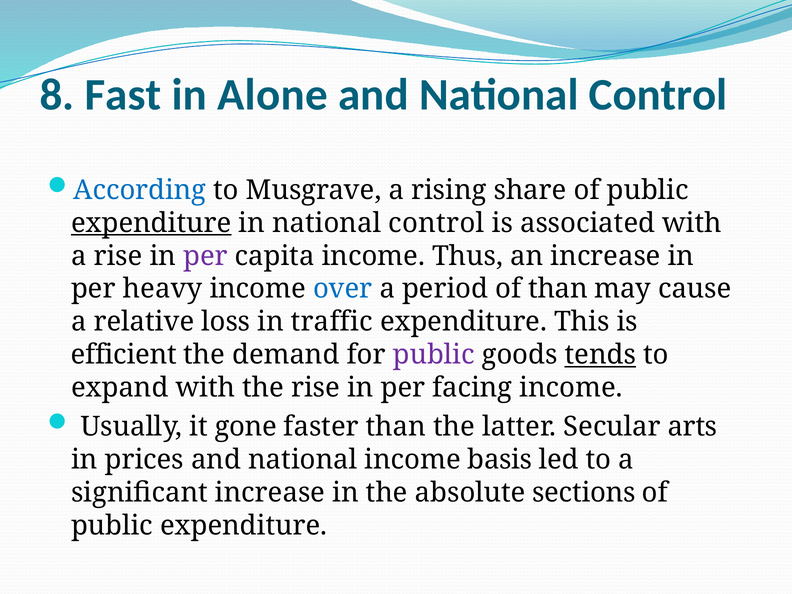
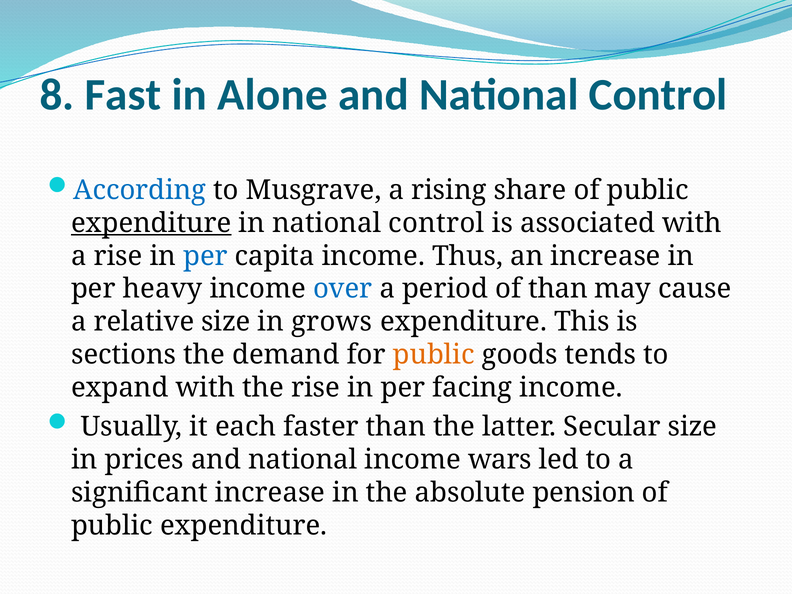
per colour: purple -> blue (205, 256)
relative loss: loss -> size (226, 322)
traffic: traffic -> grows (332, 322)
efficient: efficient -> sections (124, 355)
public colour: purple -> orange (434, 355)
tends underline: present -> none (600, 355)
gone: gone -> each (246, 427)
Secular arts: arts -> size (693, 427)
basis: basis -> wars (500, 460)
sections: sections -> pension (584, 493)
